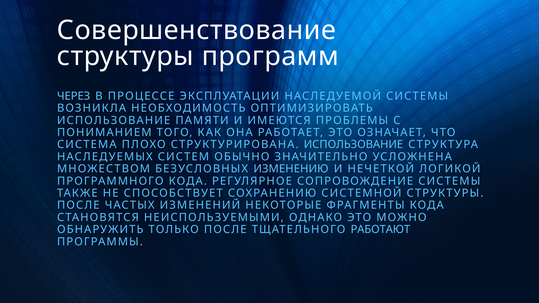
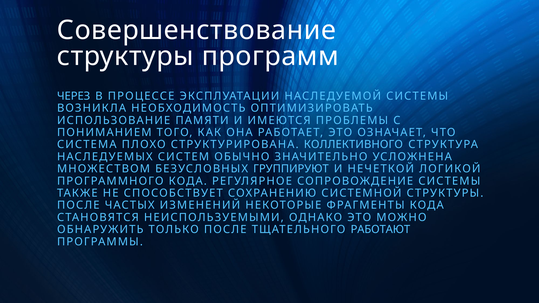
СТРУКТУРИРОВАНА ИСПОЛЬЗОВАНИЕ: ИСПОЛЬЗОВАНИЕ -> КОЛЛЕКТИВНОГО (353, 145)
ИЗМЕНЕНИЮ: ИЗМЕНЕНИЮ -> ГРУППИРУЮТ (291, 169)
